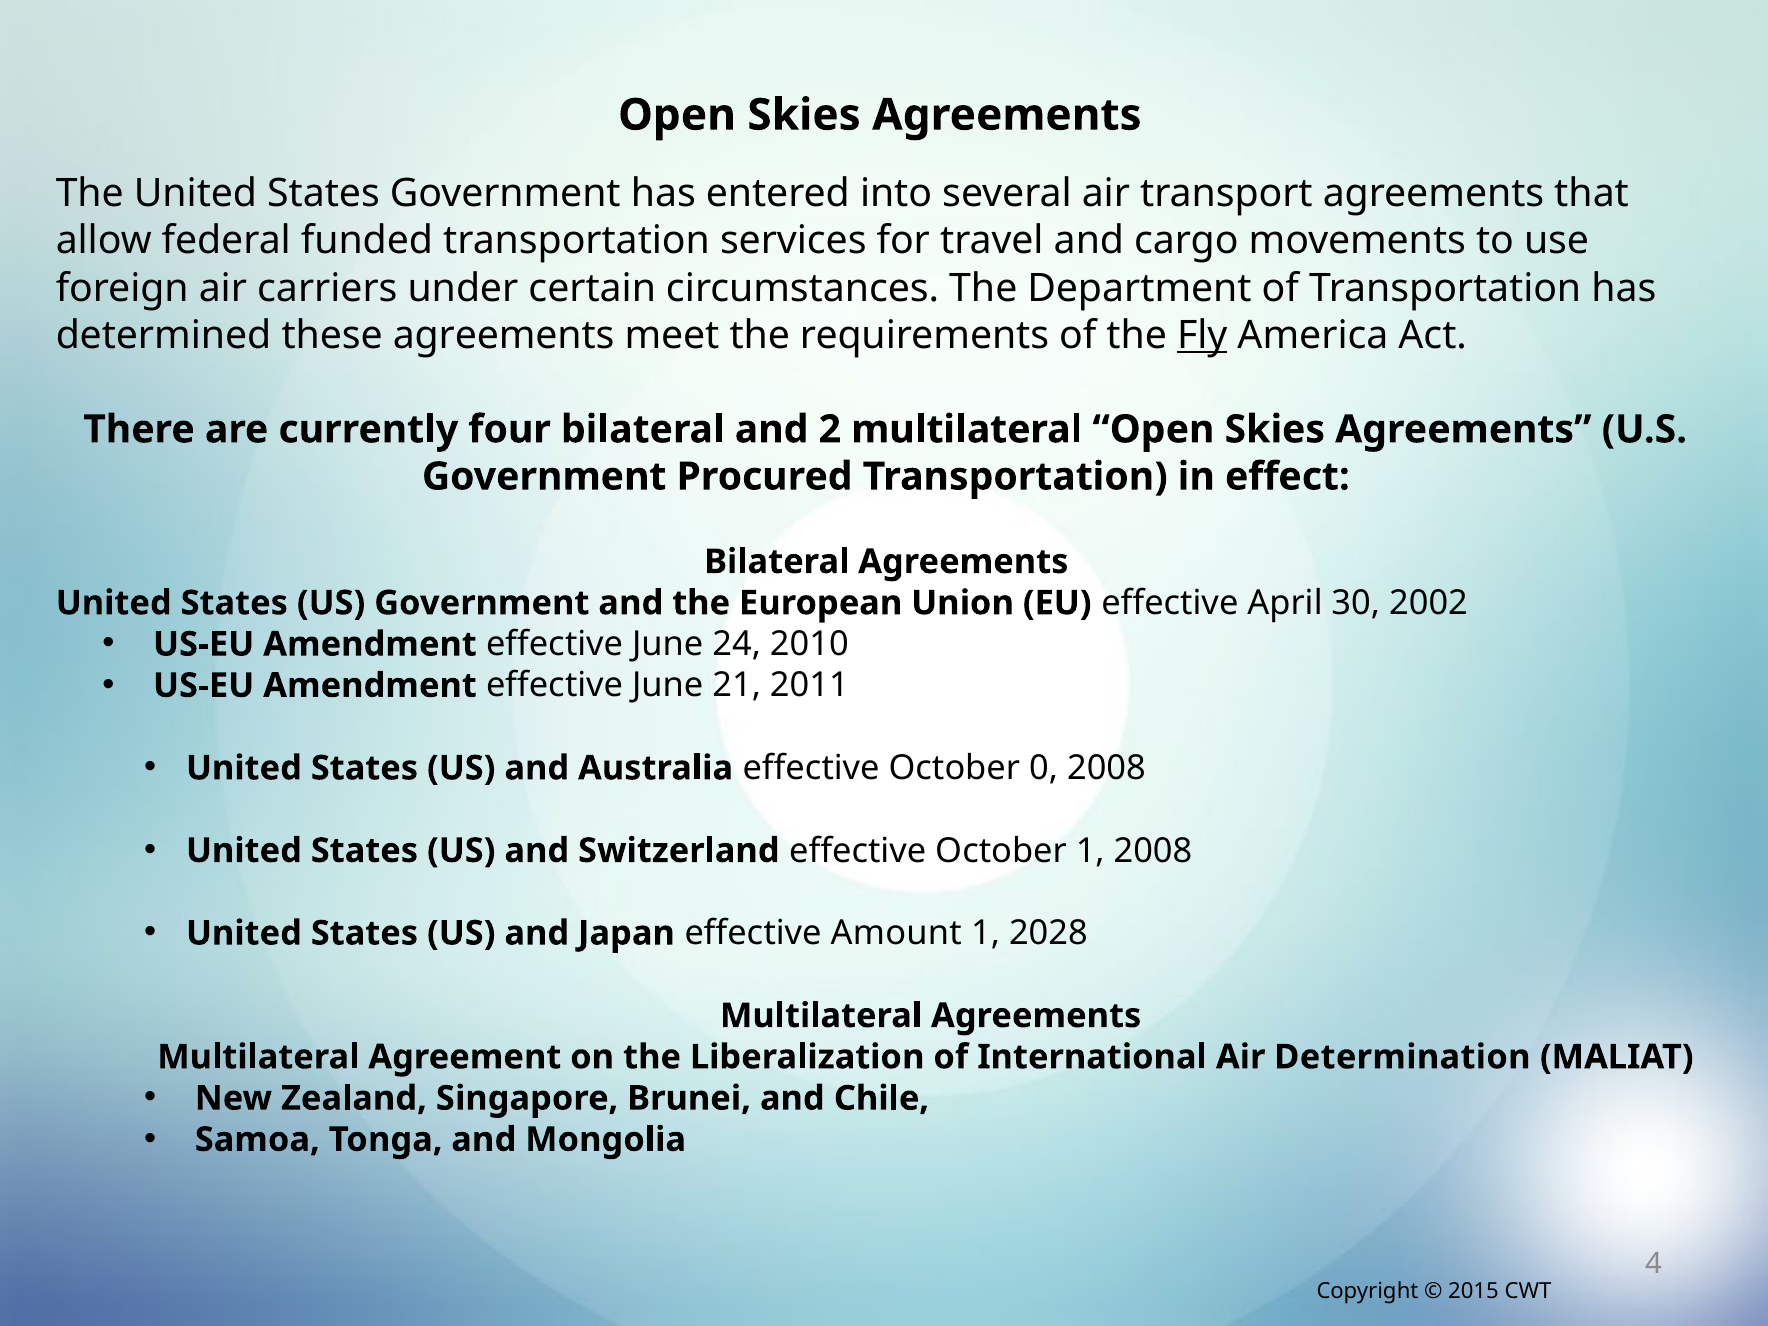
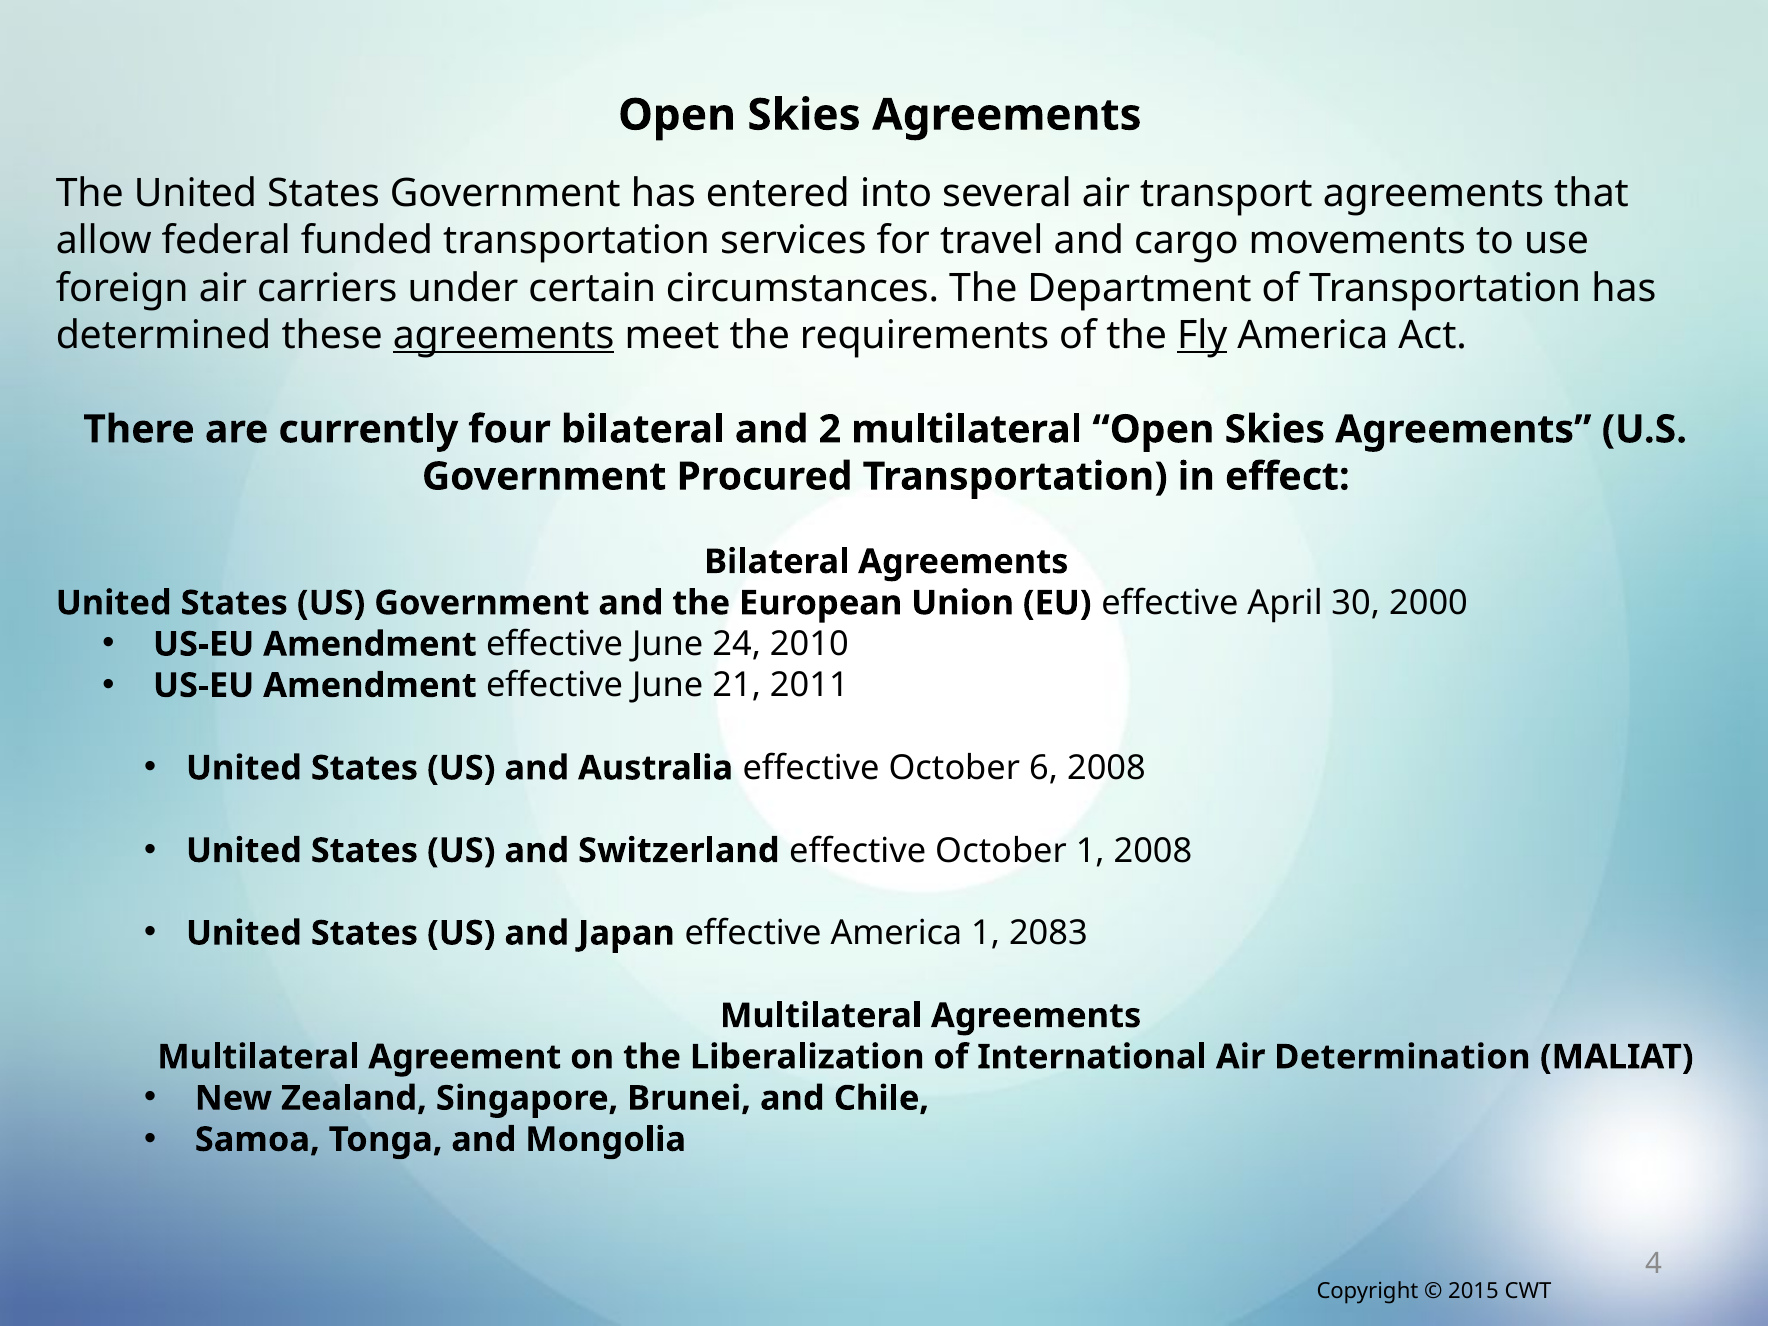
agreements underline: none -> present (504, 335)
2002: 2002 -> 2000 (1429, 603)
0: 0 -> 6 (1044, 768)
effective Amount: Amount -> America (896, 933)
2028: 2028 -> 2083 (1048, 933)
